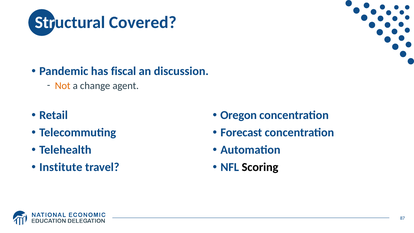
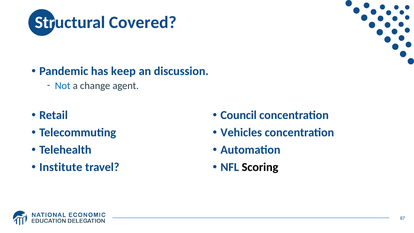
fiscal: fiscal -> keep (123, 71)
Not colour: orange -> blue (63, 86)
Oregon: Oregon -> Council (239, 115)
Forecast: Forecast -> Vehicles (241, 132)
